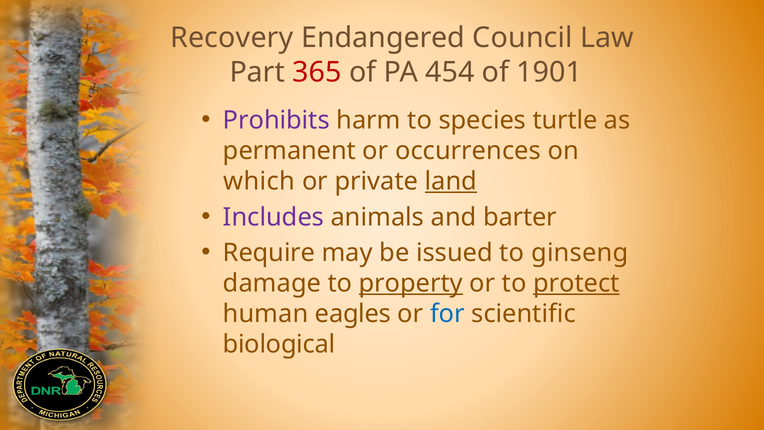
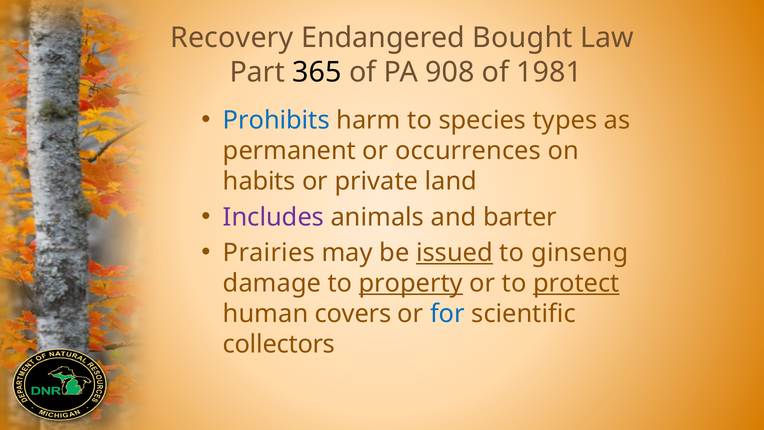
Council: Council -> Bought (523, 38)
365 colour: red -> black (317, 72)
454: 454 -> 908 (450, 72)
1901: 1901 -> 1981 (549, 72)
Prohibits colour: purple -> blue (276, 120)
turtle: turtle -> types (565, 120)
which: which -> habits (259, 181)
land underline: present -> none (451, 181)
Require: Require -> Prairies (269, 253)
issued underline: none -> present (454, 253)
eagles: eagles -> covers (353, 314)
biological: biological -> collectors (279, 344)
